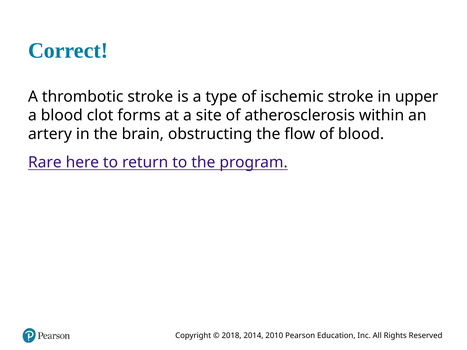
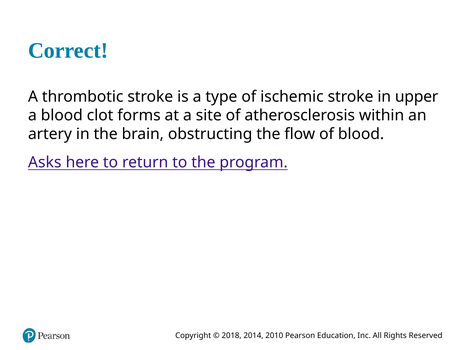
Rare: Rare -> Asks (45, 163)
